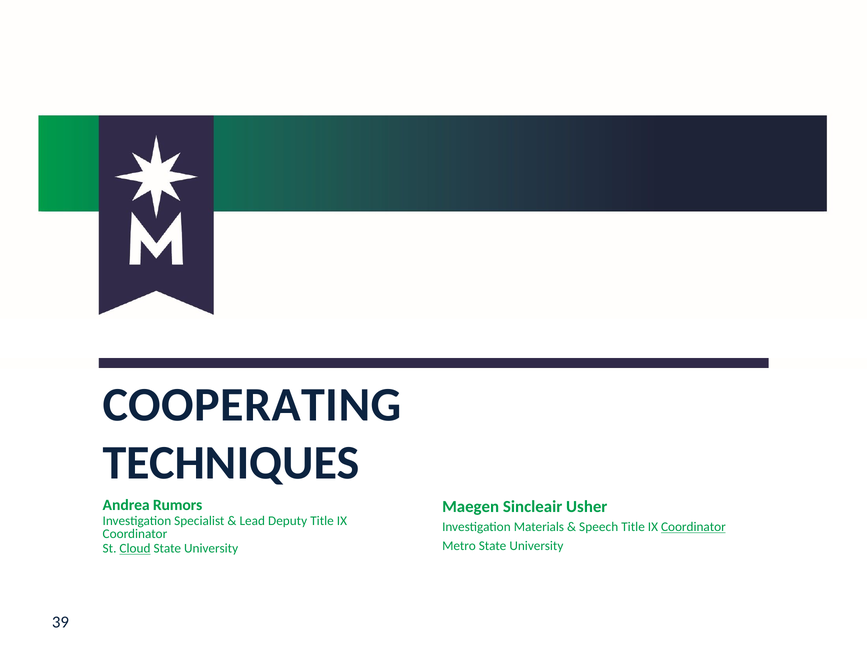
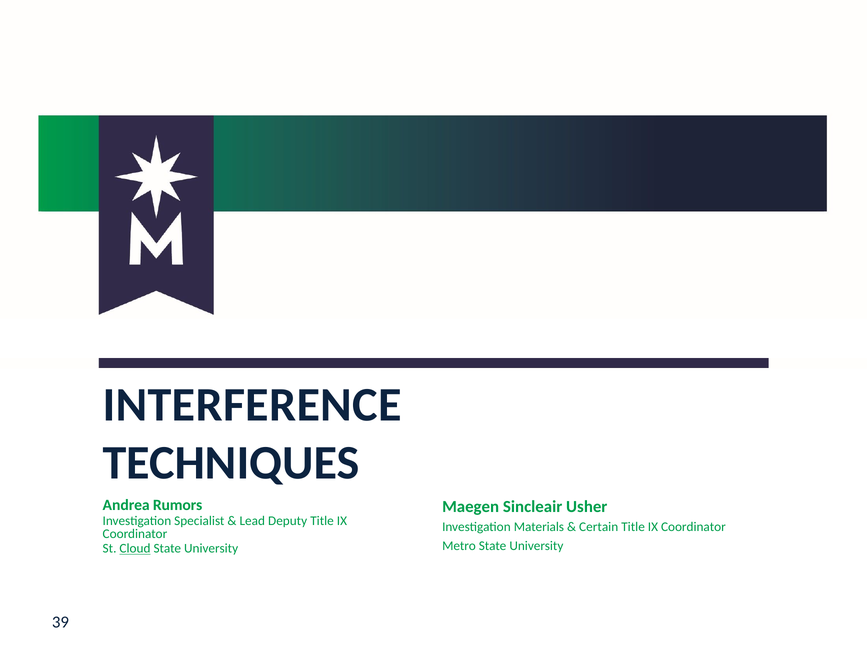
COOPERATING: COOPERATING -> INTERFERENCE (252, 405)
Speech: Speech -> Certain (599, 527)
Coordinator underline: present -> none (693, 527)
